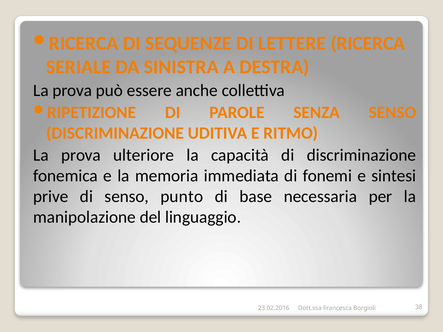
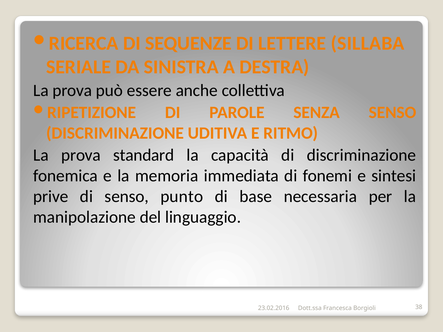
RICERCA: RICERCA -> SILLABA (368, 43)
ulteriore: ulteriore -> standard (144, 155)
